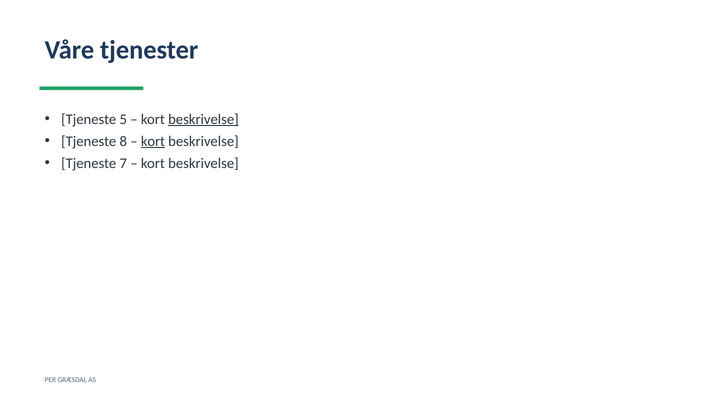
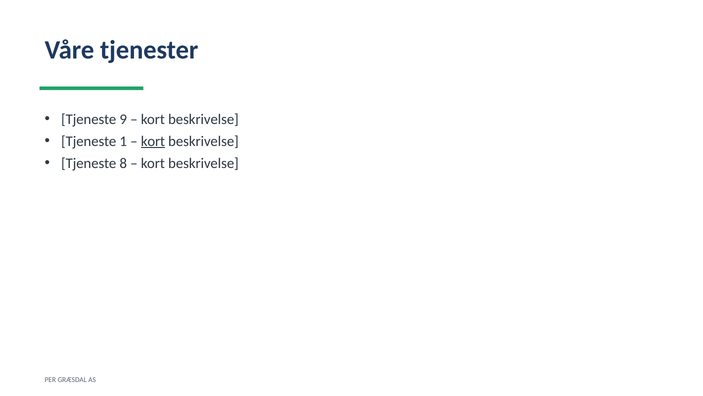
5: 5 -> 9 (123, 119)
beskrivelse underline: present -> none (203, 119)
8: 8 -> 1 (123, 141)
7: 7 -> 8 (123, 163)
